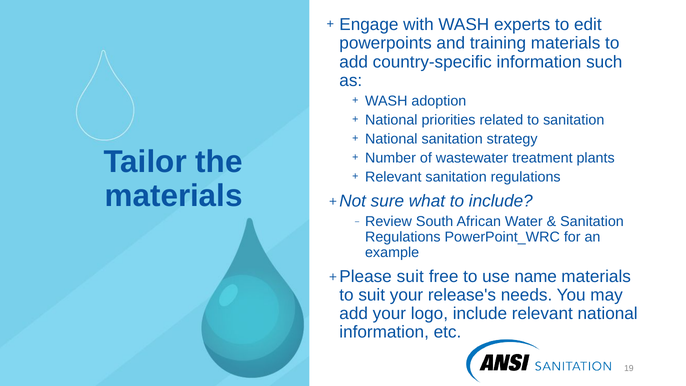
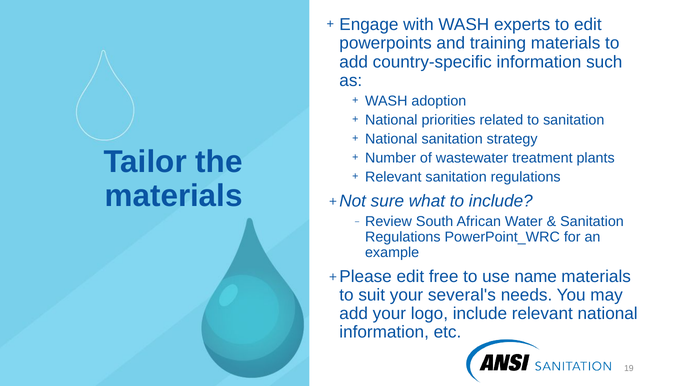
Please suit: suit -> edit (410, 277)
release's: release's -> several's (462, 295)
